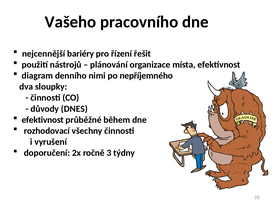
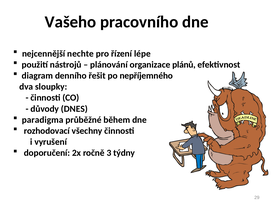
bariéry: bariéry -> nechte (81, 54)
řešit: řešit -> lépe (142, 54)
místa: místa -> plánů (184, 65)
nimi: nimi -> řešit (97, 76)
efektivnost: efektivnost -> paradigma (43, 120)
